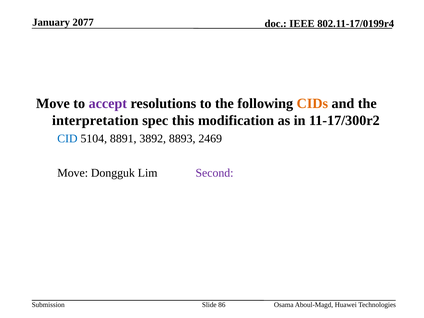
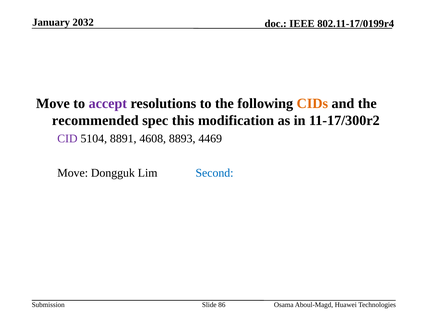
2077: 2077 -> 2032 (83, 22)
interpretation: interpretation -> recommended (95, 120)
CID colour: blue -> purple (67, 139)
3892: 3892 -> 4608 (153, 139)
2469: 2469 -> 4469 (210, 139)
Second colour: purple -> blue (215, 173)
